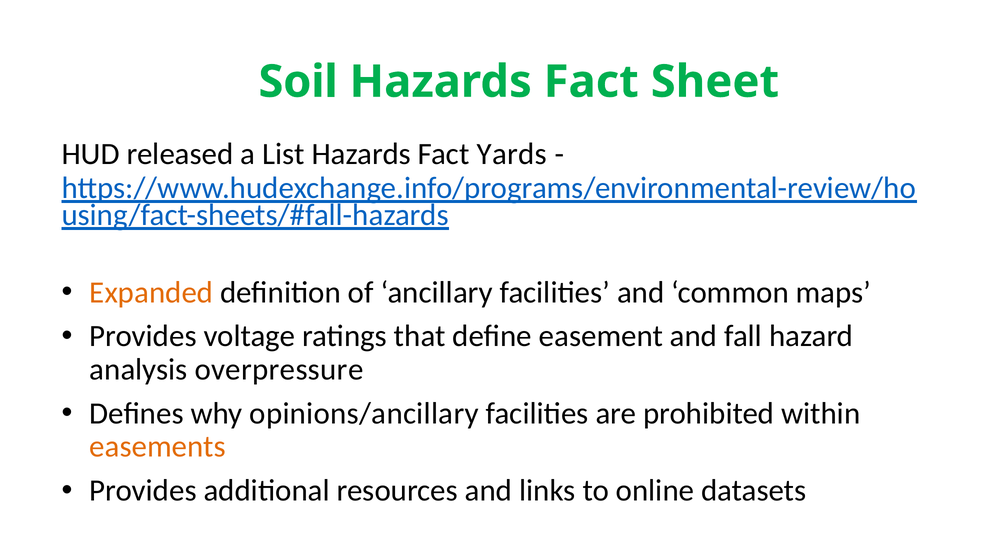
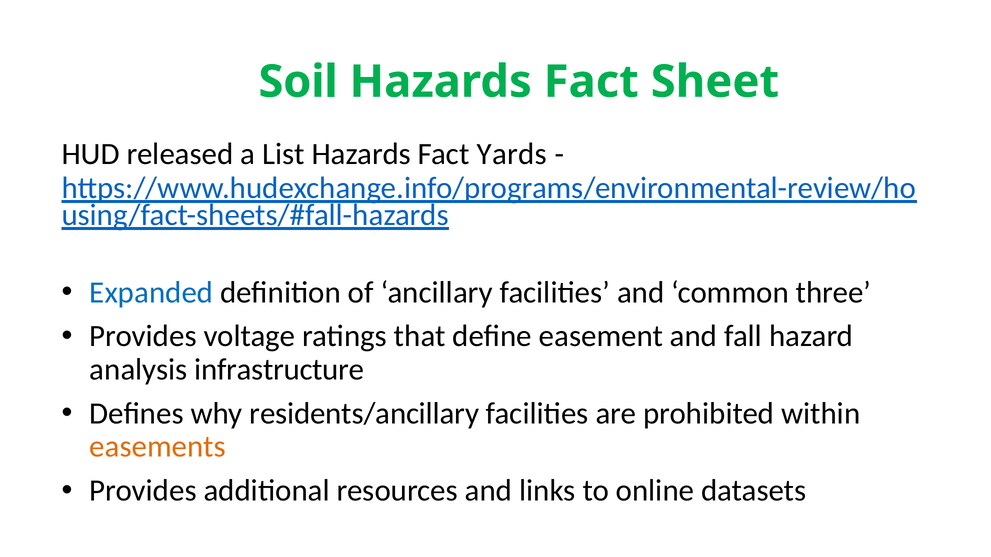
Expanded colour: orange -> blue (151, 293)
maps: maps -> three (833, 293)
overpressure: overpressure -> infrastructure (279, 370)
opinions/ancillary: opinions/ancillary -> residents/ancillary (364, 414)
